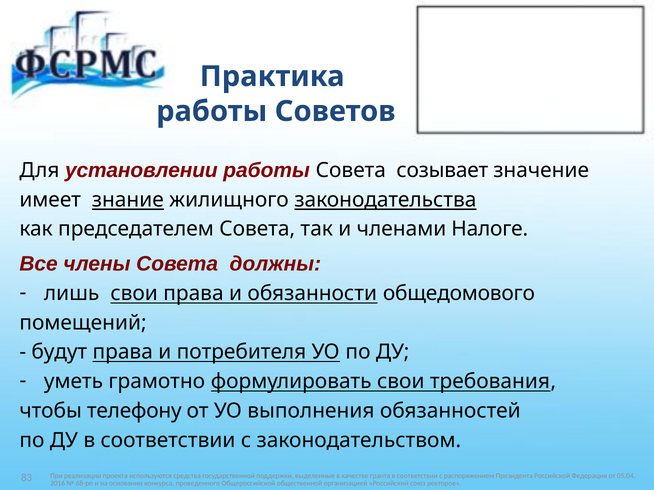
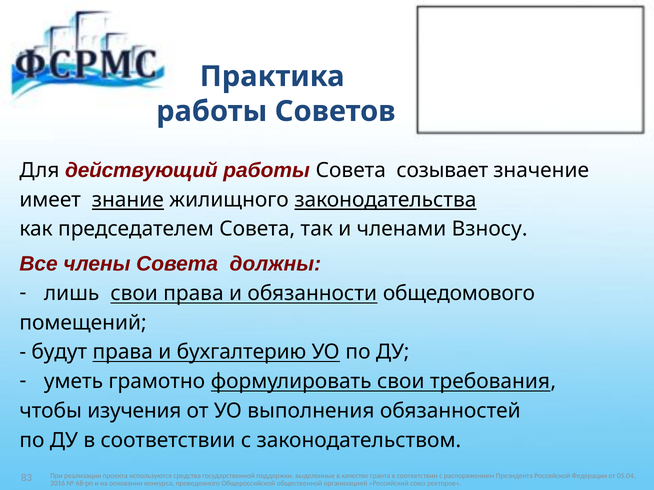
установлении: установлении -> действующий (141, 171)
Налоге: Налоге -> Взносу (490, 229)
потребителя: потребителя -> бухгалтерию (241, 352)
телефону: телефону -> изучения (134, 411)
